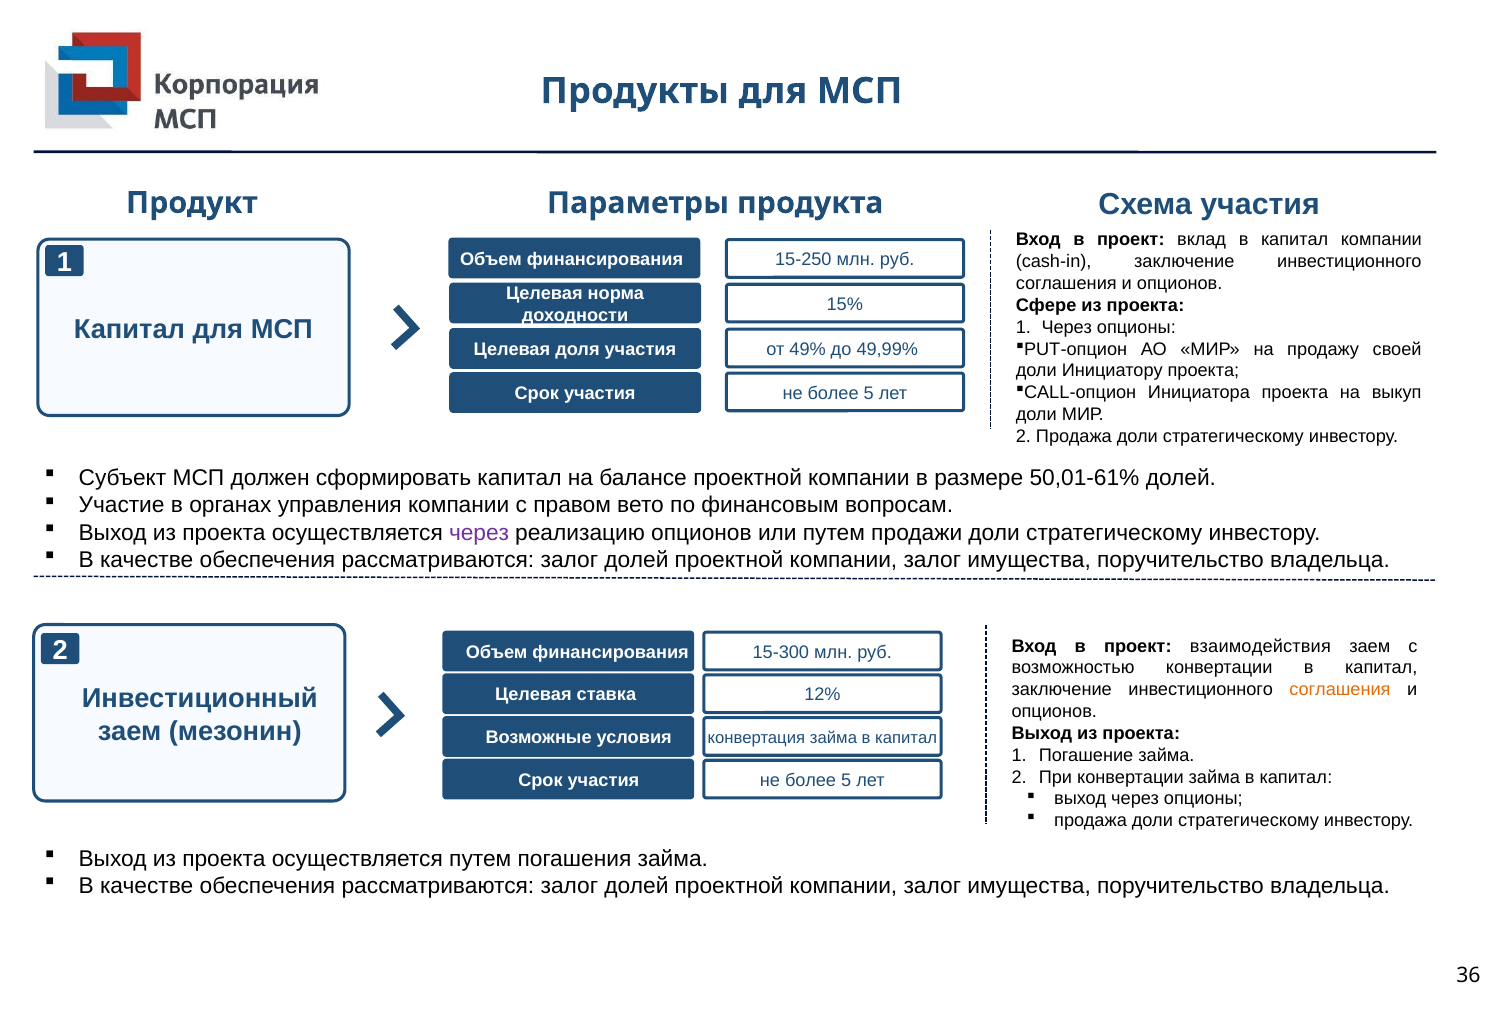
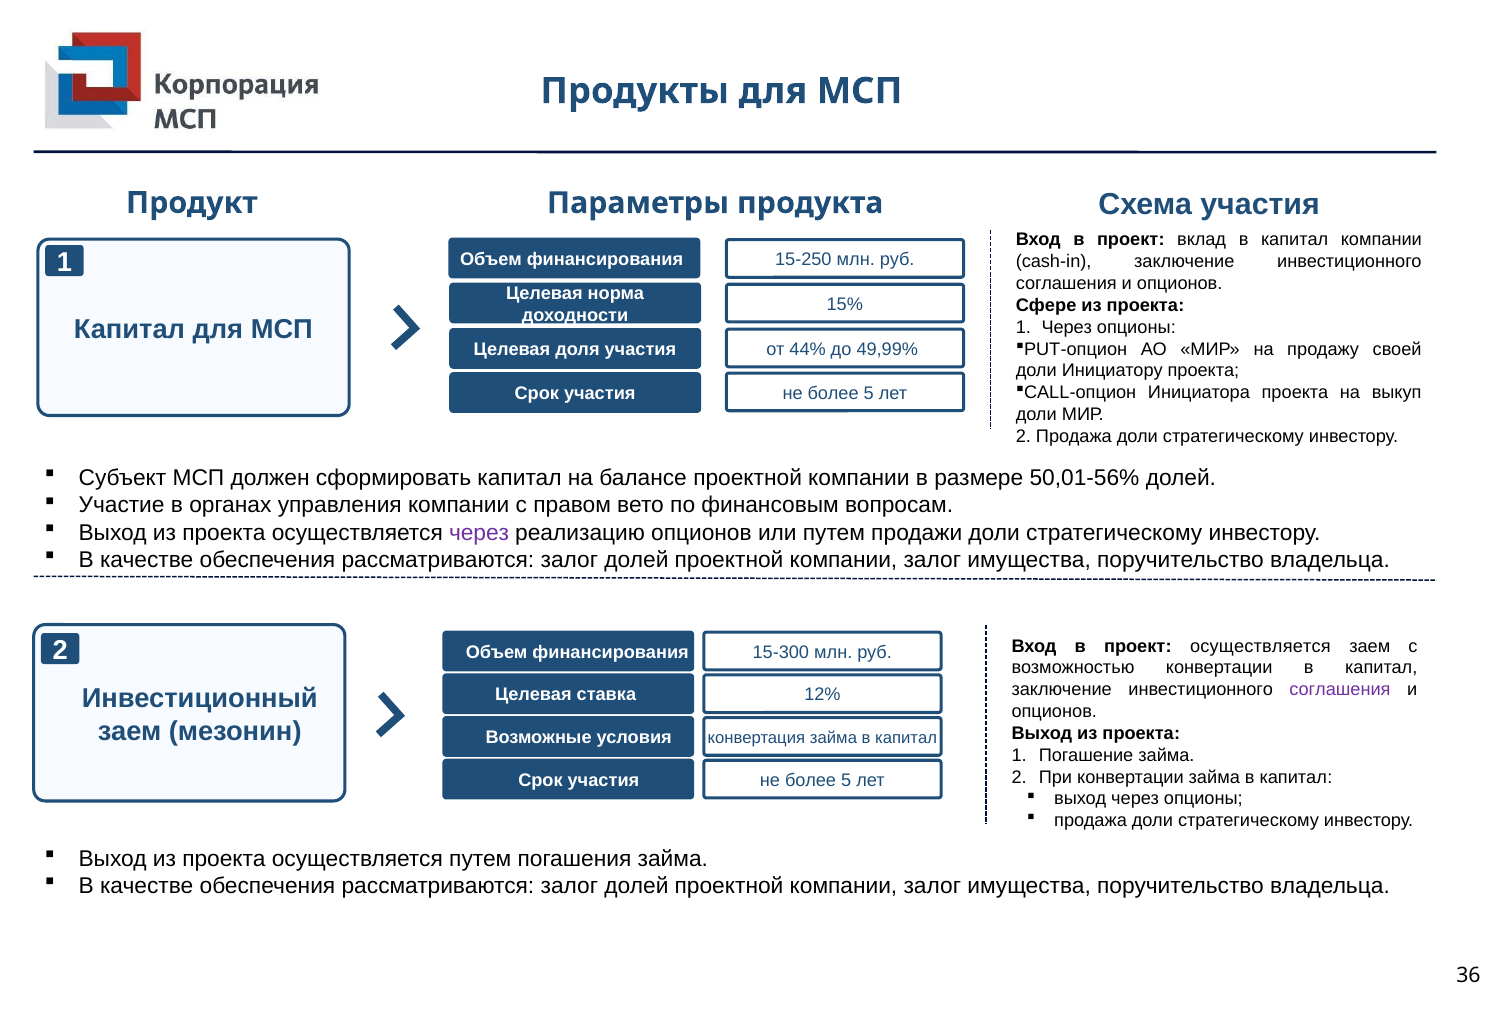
49%: 49% -> 44% (808, 349)
50,01-61%: 50,01-61% -> 50,01-56% (1085, 478)
проект взаимодействия: взаимодействия -> осуществляется (1260, 646)
соглашения colour: orange -> purple (1340, 690)
